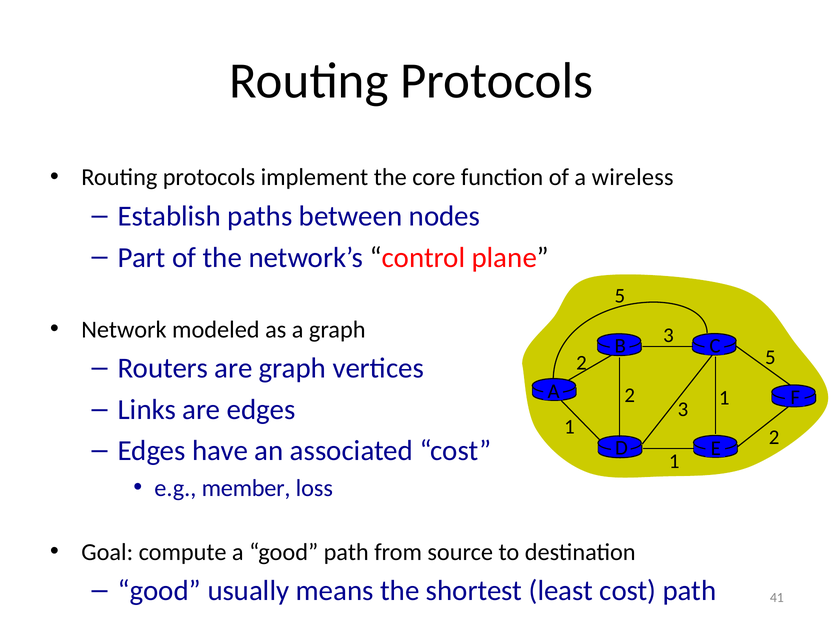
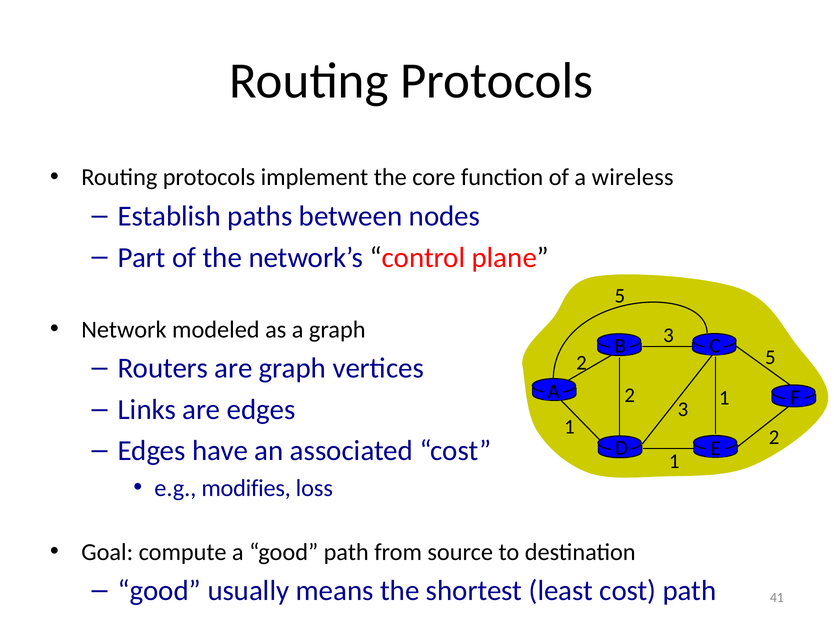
member: member -> modifies (246, 488)
